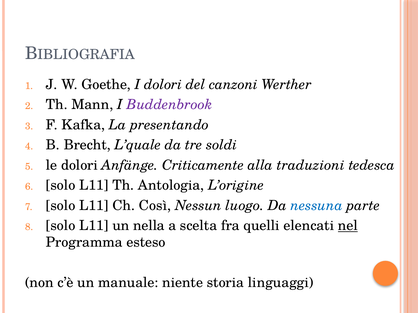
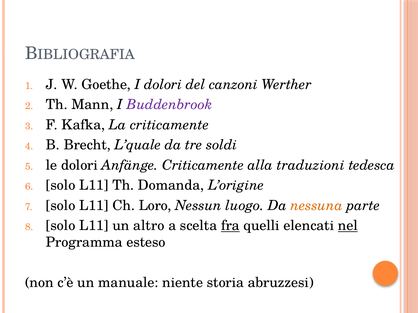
La presentando: presentando -> criticamente (170, 125)
Antologia: Antologia -> Domanda (171, 186)
Così: Così -> Loro (155, 206)
nessuna colour: blue -> orange (317, 206)
nella: nella -> altro (149, 226)
fra underline: none -> present (230, 226)
linguaggi: linguaggi -> abruzzesi (281, 283)
